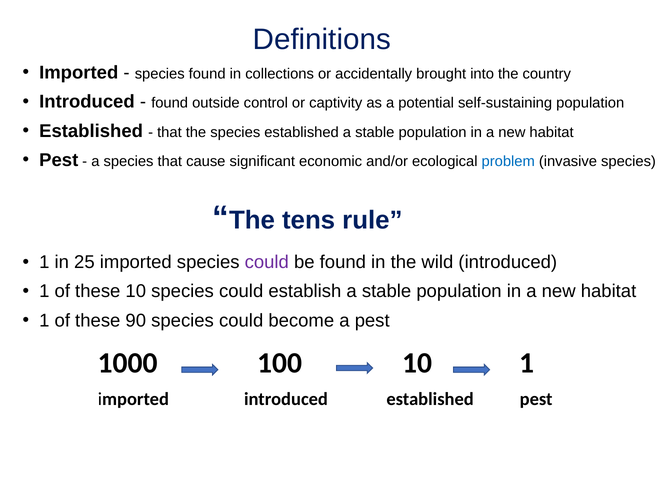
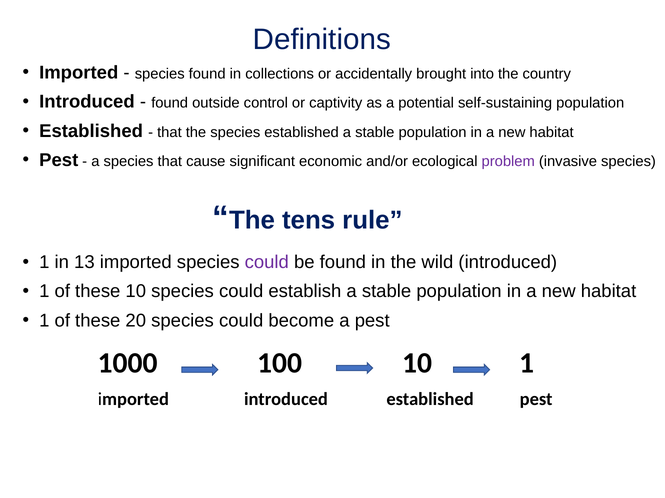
problem colour: blue -> purple (508, 162)
25: 25 -> 13 (84, 263)
90: 90 -> 20 (136, 321)
